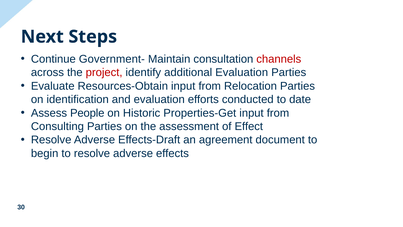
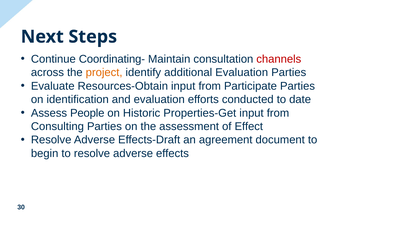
Government-: Government- -> Coordinating- (112, 59)
project colour: red -> orange (104, 72)
Relocation: Relocation -> Participate (250, 86)
